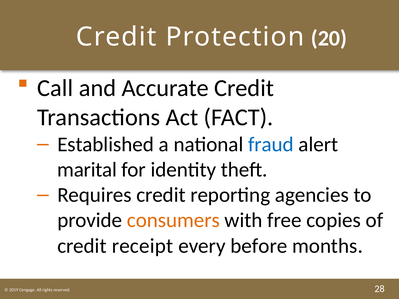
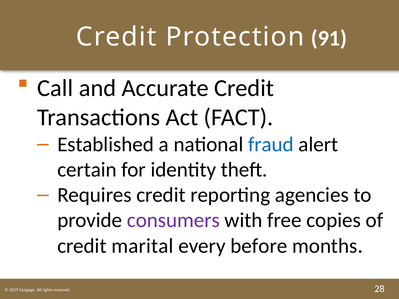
20: 20 -> 91 (329, 38)
marital: marital -> certain (87, 170)
consumers colour: orange -> purple (173, 220)
receipt: receipt -> marital (142, 246)
